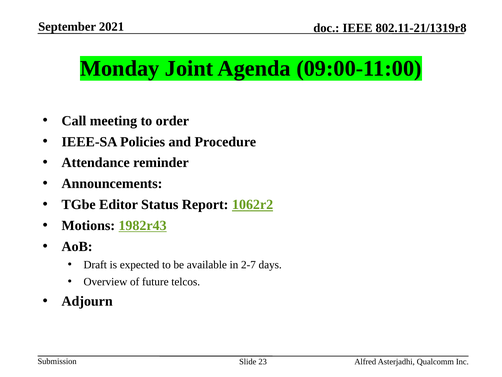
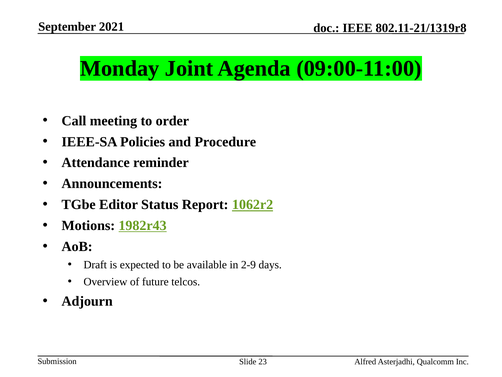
2-7: 2-7 -> 2-9 (248, 265)
